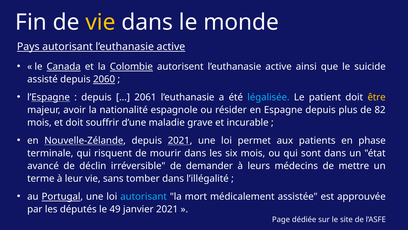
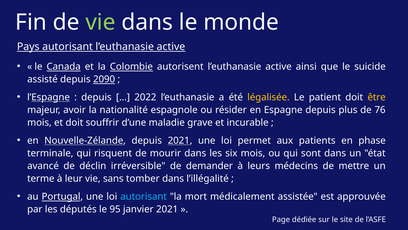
vie colour: yellow -> light green (100, 22)
2060: 2060 -> 2090 (104, 79)
2061: 2061 -> 2022 (145, 97)
légalisée colour: light blue -> yellow (269, 97)
82: 82 -> 76 (380, 110)
49: 49 -> 95 (115, 209)
